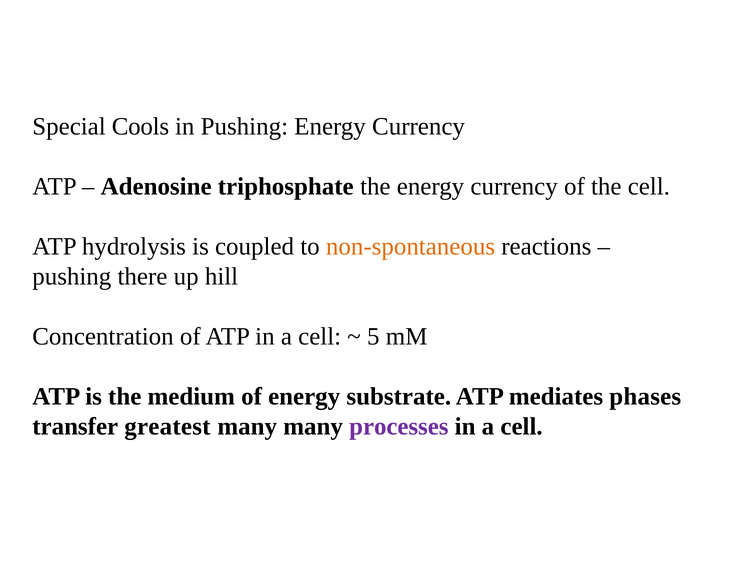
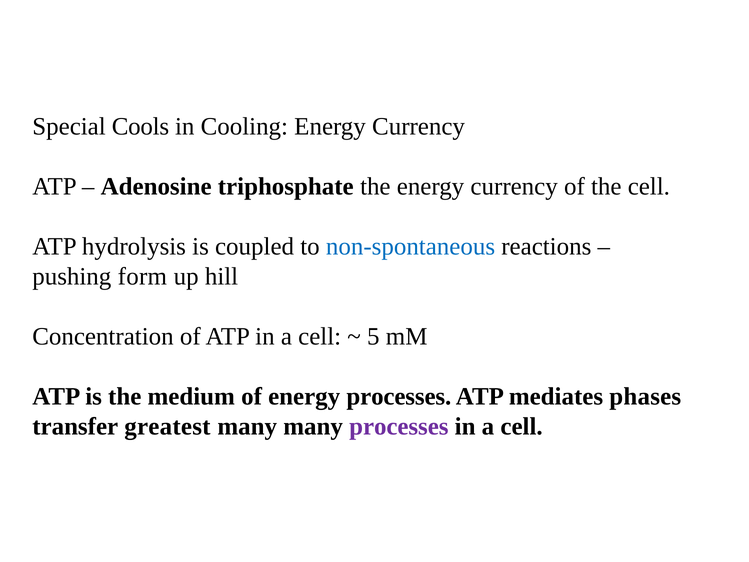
in Pushing: Pushing -> Cooling (244, 126)
non-spontaneous colour: orange -> blue (411, 246)
there: there -> form (142, 276)
energy substrate: substrate -> processes (399, 396)
